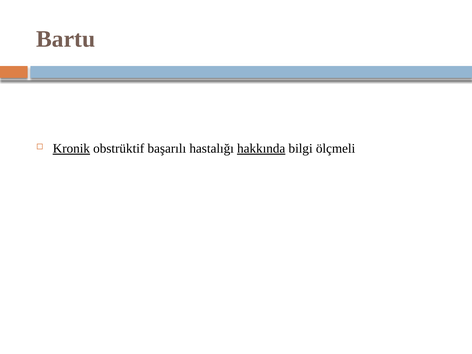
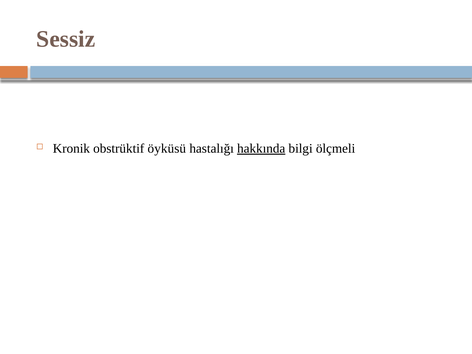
Bartu: Bartu -> Sessiz (66, 39)
Kronik underline: present -> none (71, 149)
başarılı: başarılı -> öyküsü (167, 149)
